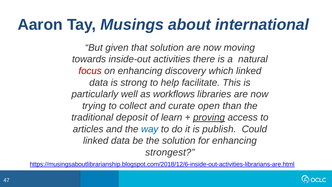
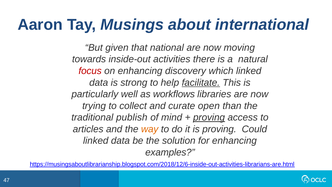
that solution: solution -> national (167, 48)
facilitate underline: none -> present (201, 82)
deposit: deposit -> publish (132, 117)
learn: learn -> mind (172, 117)
way colour: blue -> orange (150, 129)
is publish: publish -> proving (219, 129)
strongest: strongest -> examples (170, 152)
